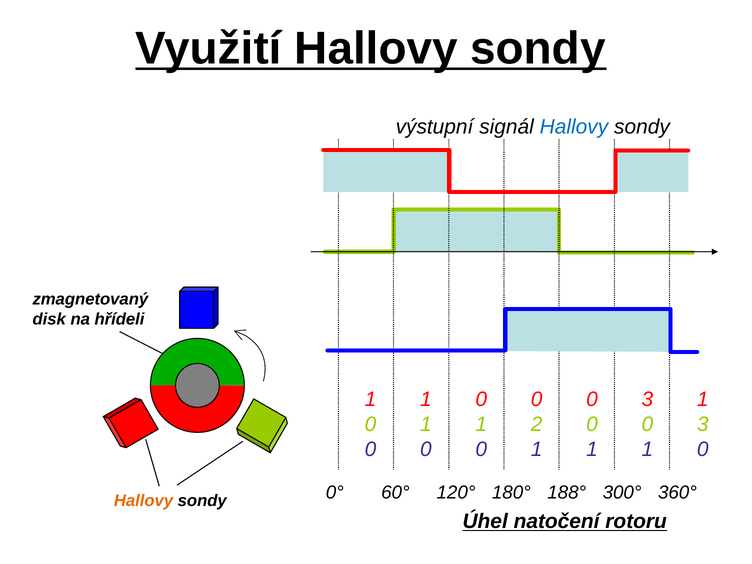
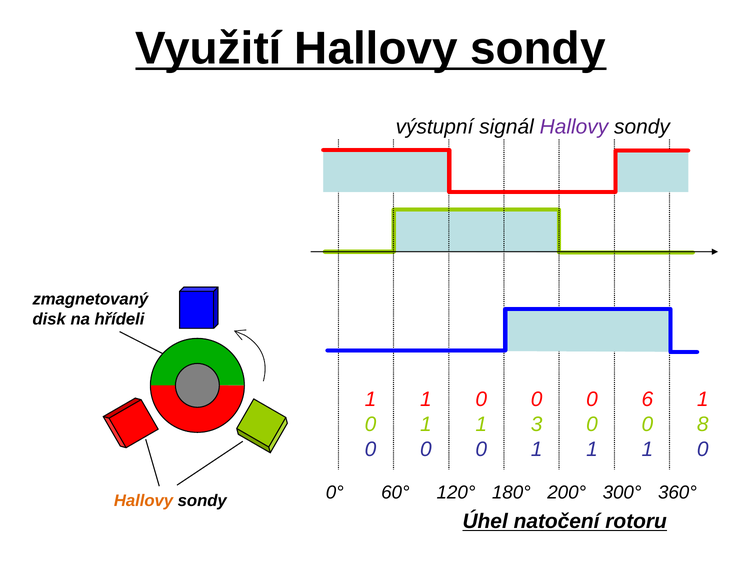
Hallovy colour: blue -> purple (574, 127)
0 0 0 3: 3 -> 6 (647, 399)
2: 2 -> 3 (537, 424)
3: 3 -> 8 (703, 424)
188°: 188° -> 200° (567, 493)
